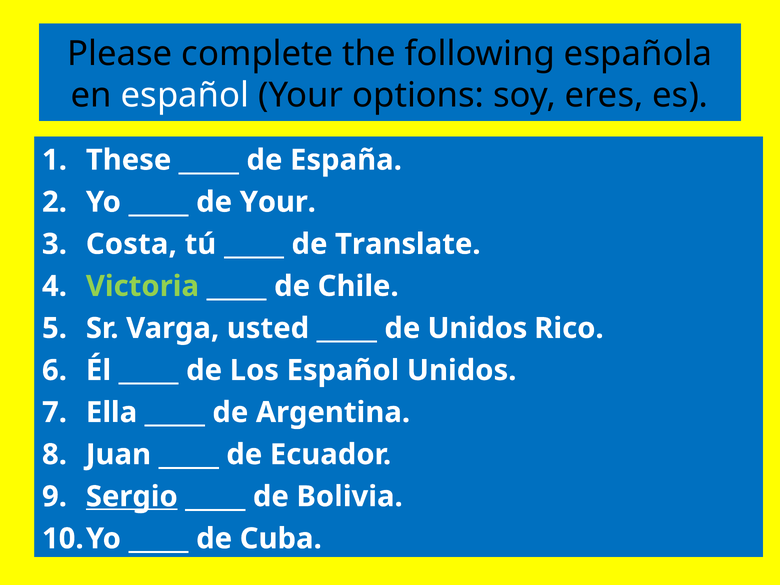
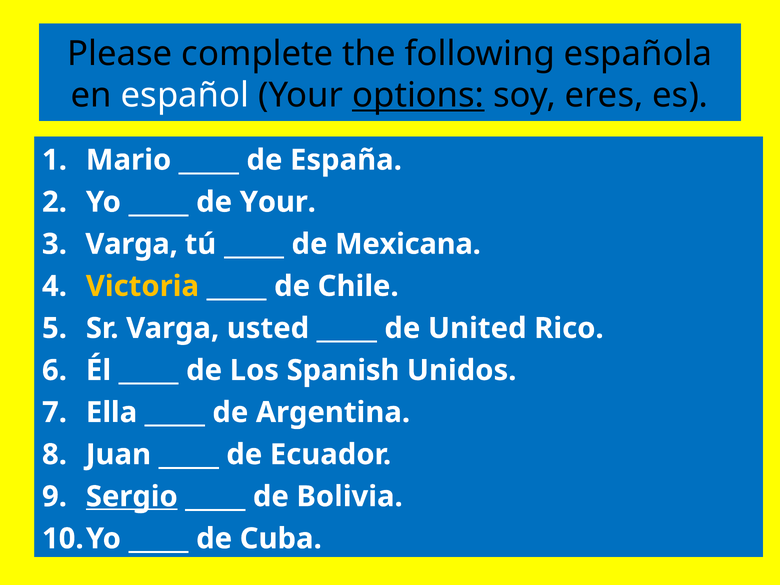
options underline: none -> present (418, 95)
These: These -> Mario (129, 160)
Costa: Costa -> Varga (132, 244)
Translate: Translate -> Mexicana (408, 244)
Victoria colour: light green -> yellow (142, 286)
de Unidos: Unidos -> United (477, 328)
Los Español: Español -> Spanish (343, 370)
